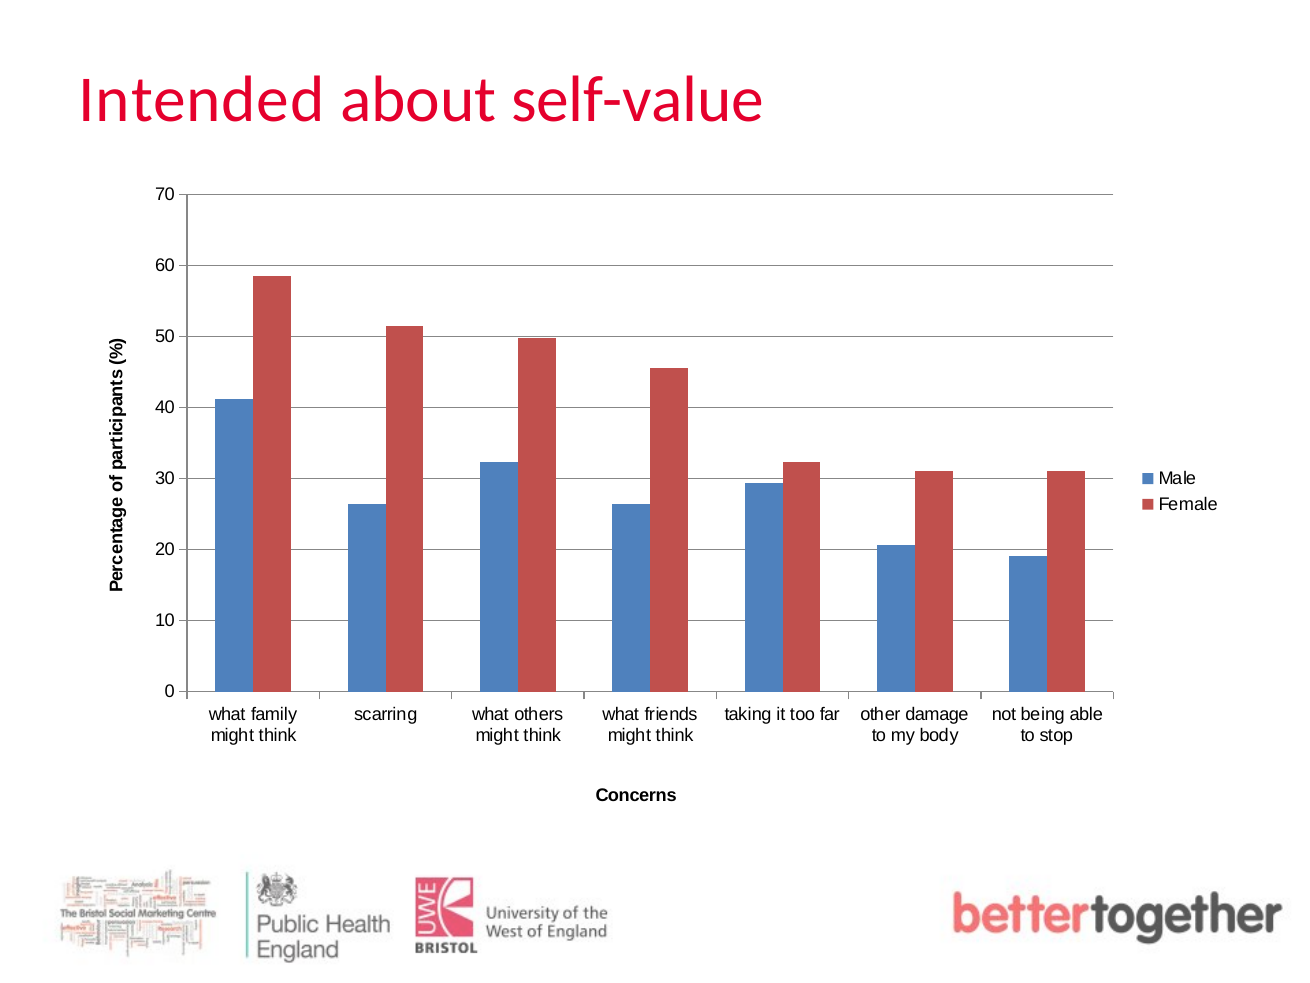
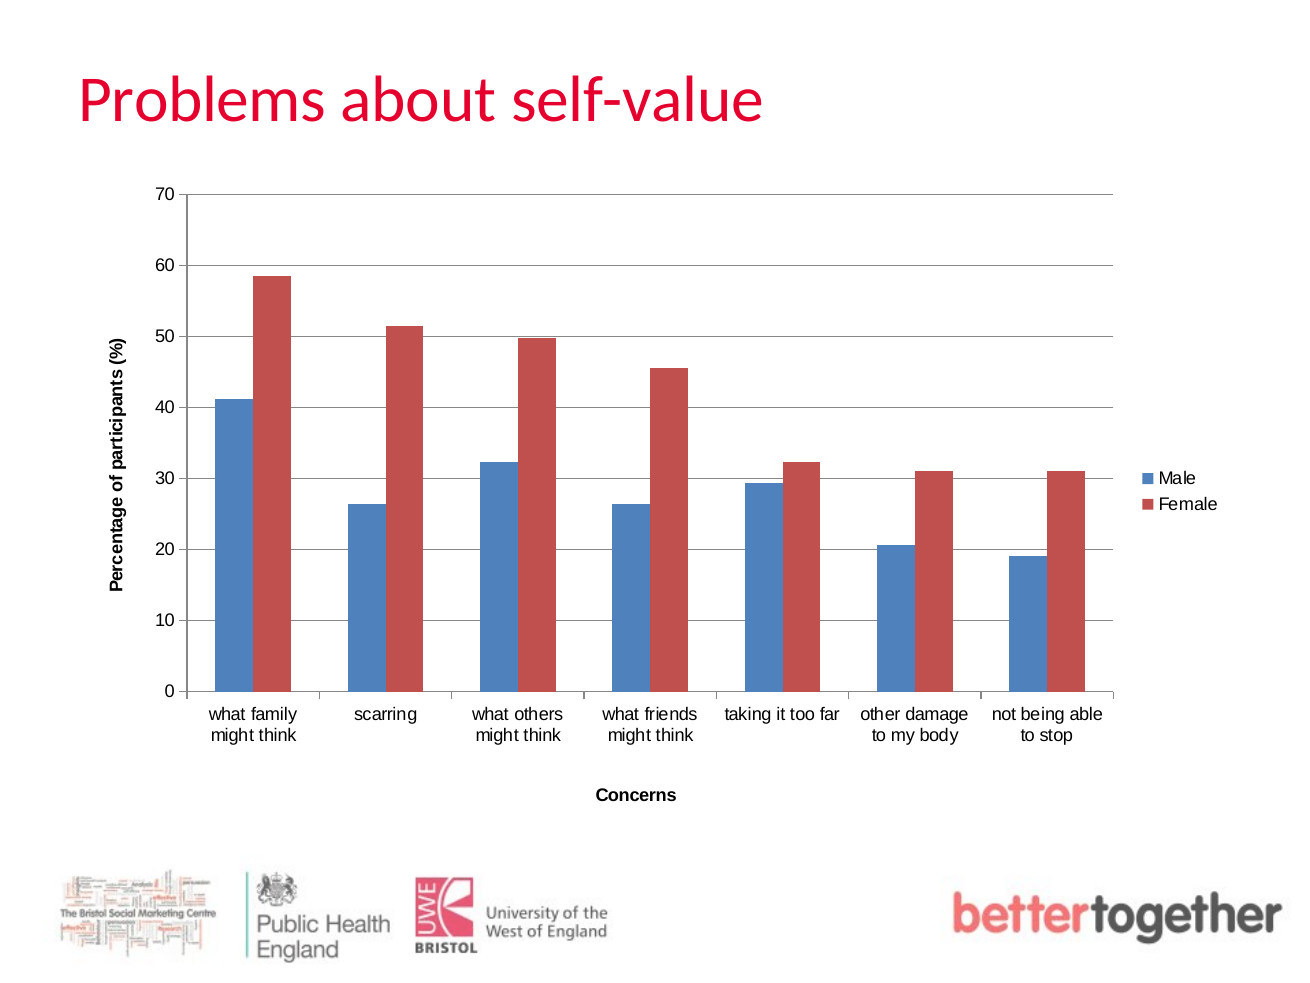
Intended: Intended -> Problems (202, 100)
